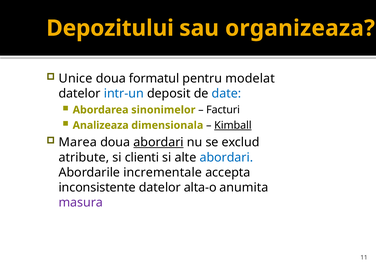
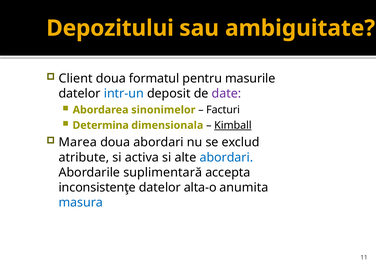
organizeaza: organizeaza -> ambiguitate (300, 28)
Unice: Unice -> Client (76, 78)
modelat: modelat -> masurile (250, 78)
date colour: blue -> purple (226, 93)
Analizeaza: Analizeaza -> Determina (101, 125)
abordari underline: present -> none (159, 142)
clienti: clienti -> activa (142, 157)
incrementale: incrementale -> suplimentară (163, 172)
inconsistente: inconsistente -> inconsistenţe (97, 187)
masura colour: purple -> blue (81, 202)
